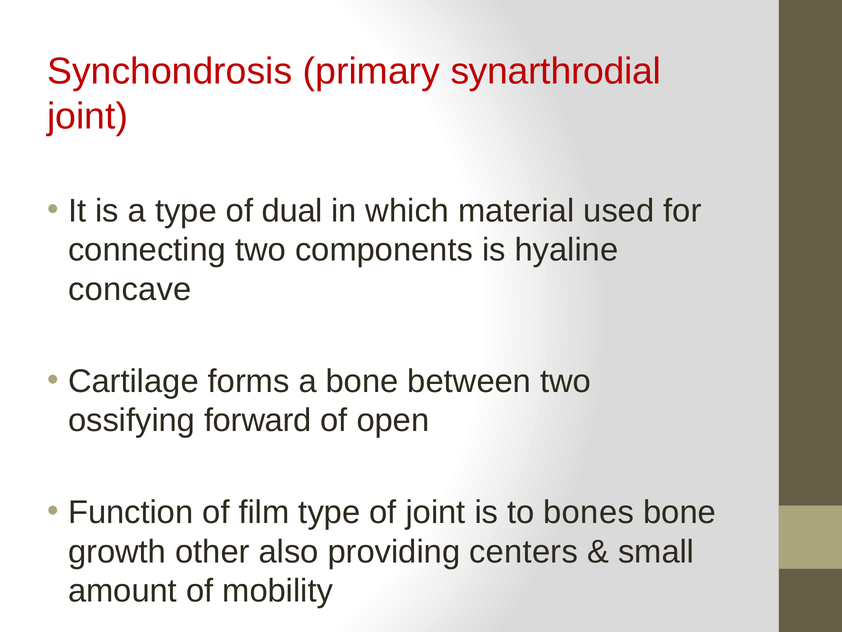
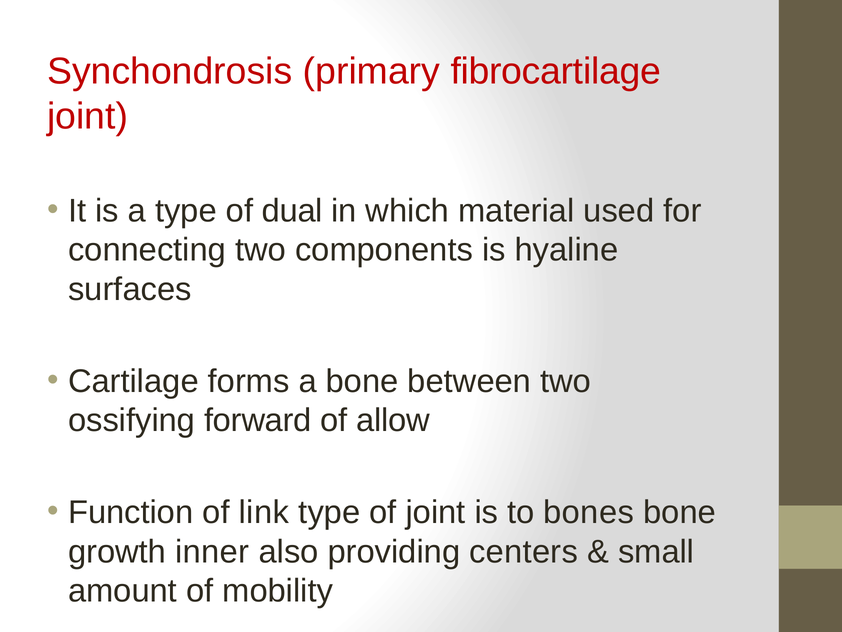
synarthrodial: synarthrodial -> fibrocartilage (556, 71)
concave: concave -> surfaces (130, 289)
open: open -> allow (393, 420)
film: film -> link (264, 512)
other: other -> inner (212, 551)
